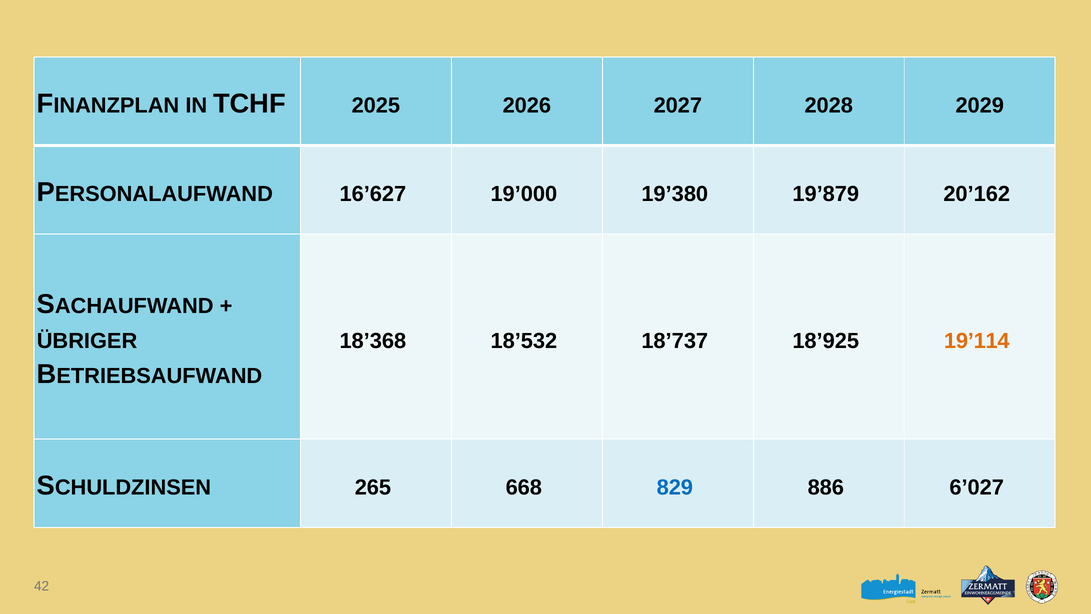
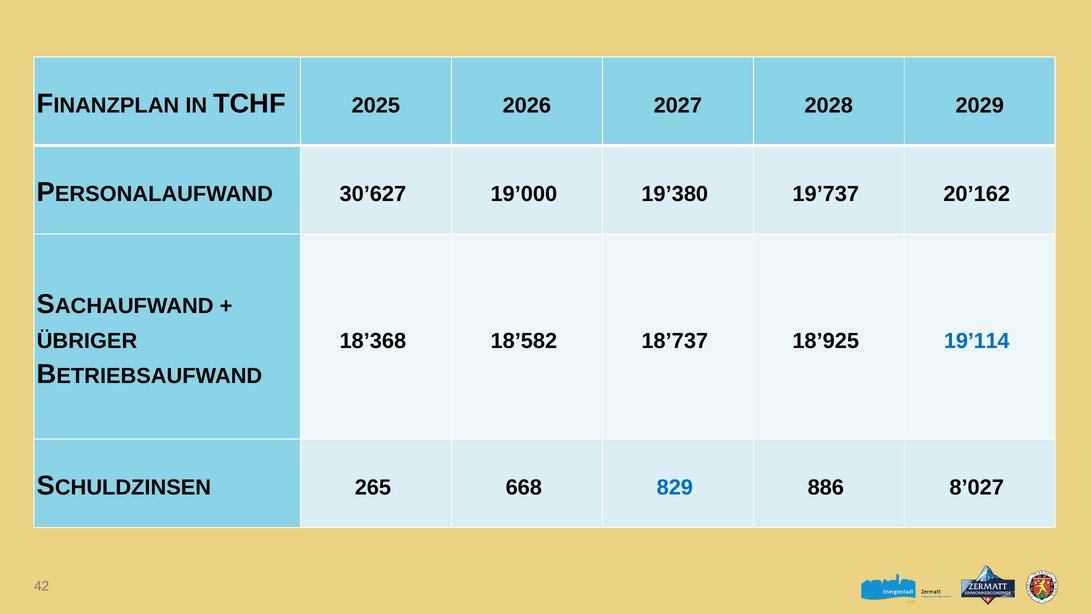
16’627: 16’627 -> 30’627 (373, 194)
19’879: 19’879 -> 19’737 (826, 194)
18’532: 18’532 -> 18’582 (524, 341)
19’114 colour: orange -> blue (977, 341)
6’027: 6’027 -> 8’027 (977, 487)
